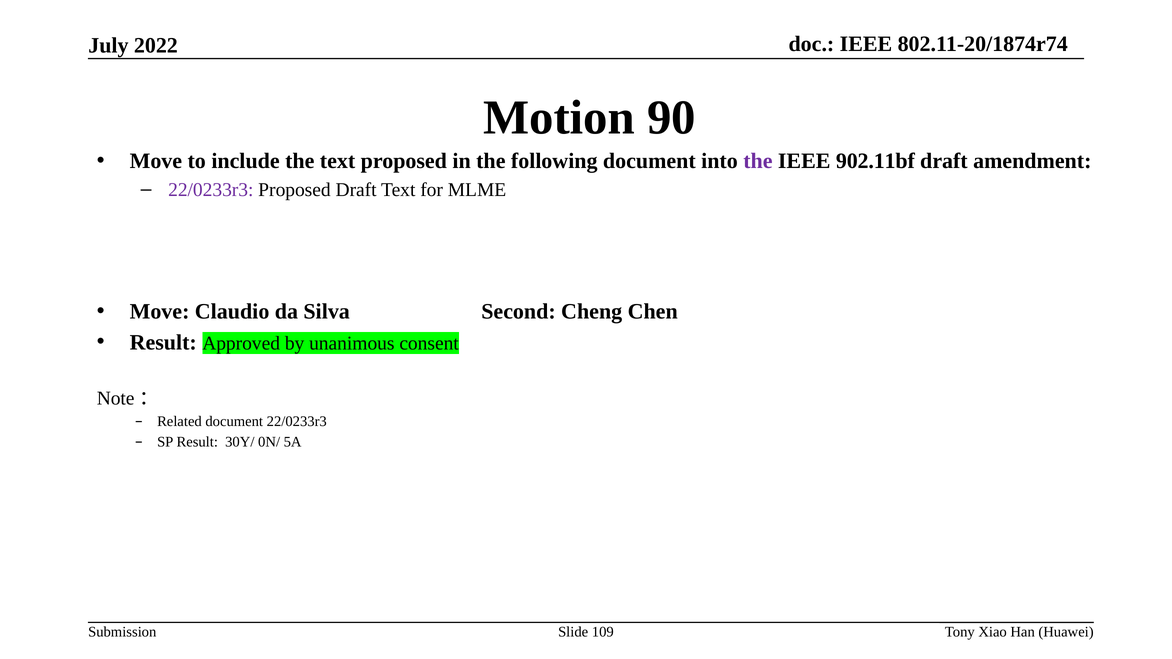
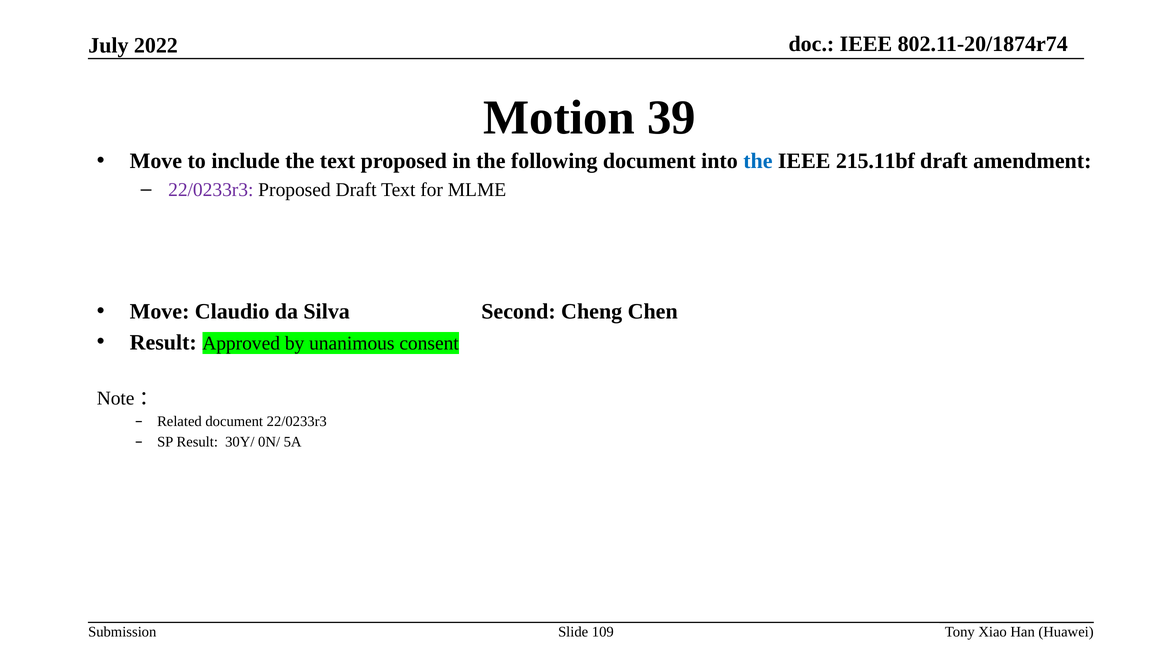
90: 90 -> 39 (671, 118)
the colour: purple -> blue (758, 161)
902.11bf: 902.11bf -> 215.11bf (875, 161)
